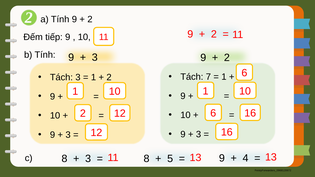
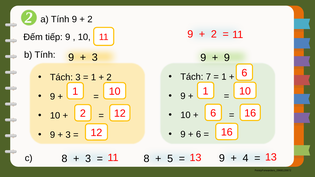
2: 2 -> 9 (227, 58)
3: 3 -> 6 (198, 134)
